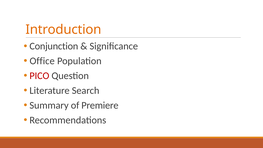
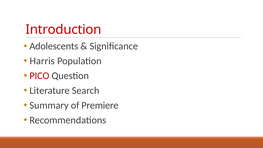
Introduction colour: orange -> red (64, 29)
Conjunction: Conjunction -> Adolescents (54, 46)
Office: Office -> Harris (42, 61)
